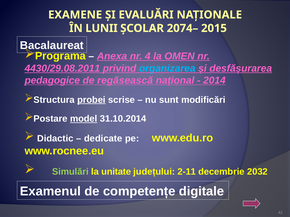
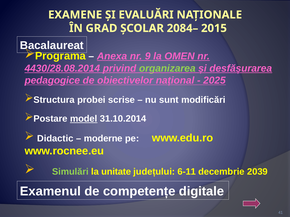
LUNII: LUNII -> GRAD (101, 28)
2074–: 2074– -> 2084– (182, 28)
4: 4 -> 9 (148, 56)
4430/29.08.2011: 4430/29.08.2011 -> 4430/28.08.2014 (62, 69)
organizarea colour: light blue -> light green (167, 69)
regăsească: regăsească -> obiectivelor (125, 81)
2014: 2014 -> 2025 (214, 81)
probei underline: present -> none (91, 100)
dedicate: dedicate -> moderne (103, 139)
2-11: 2-11 -> 6-11 (187, 172)
2032: 2032 -> 2039 (257, 172)
